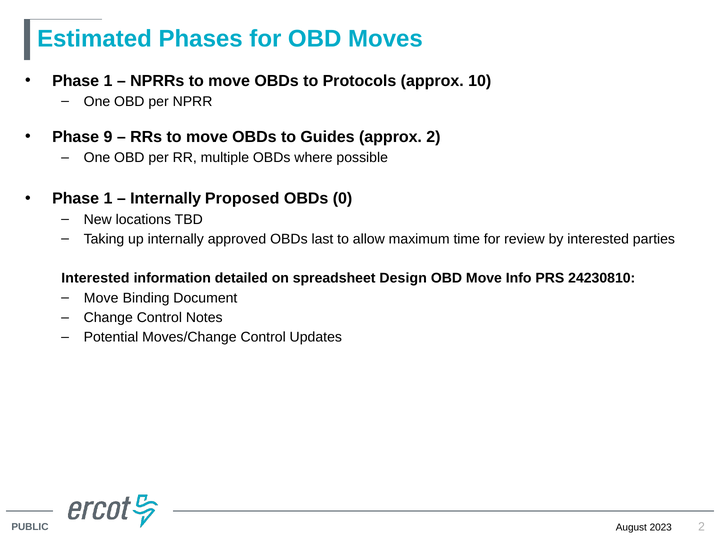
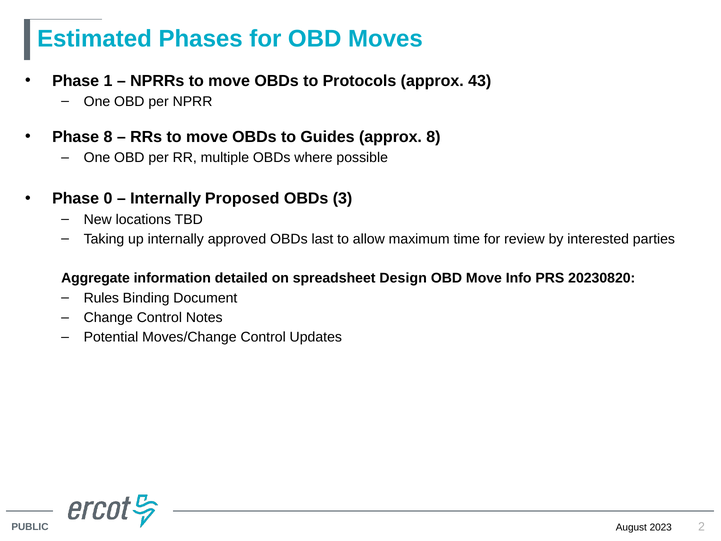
10: 10 -> 43 (480, 81)
Phase 9: 9 -> 8 (108, 137)
approx 2: 2 -> 8 (433, 137)
1: 1 -> 0 (108, 199)
0: 0 -> 3 (343, 199)
Interested: Interested -> Aggregate (96, 278)
24230810: 24230810 -> 20230820 (602, 278)
Move: Move -> Rules (101, 298)
